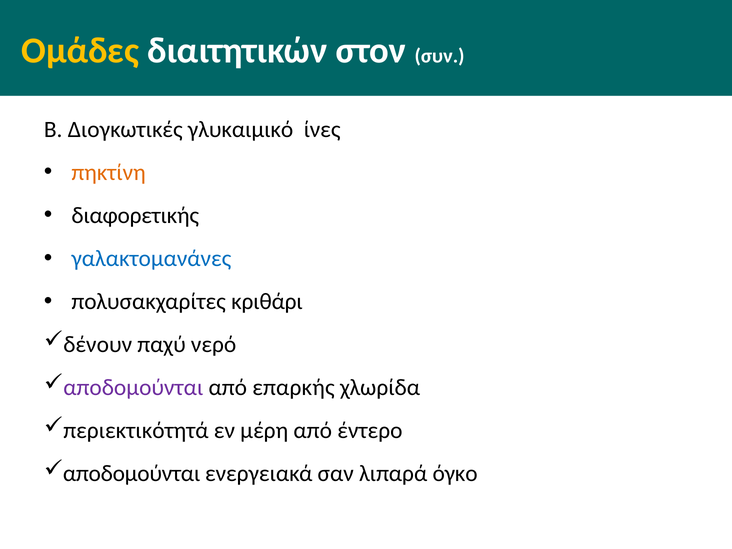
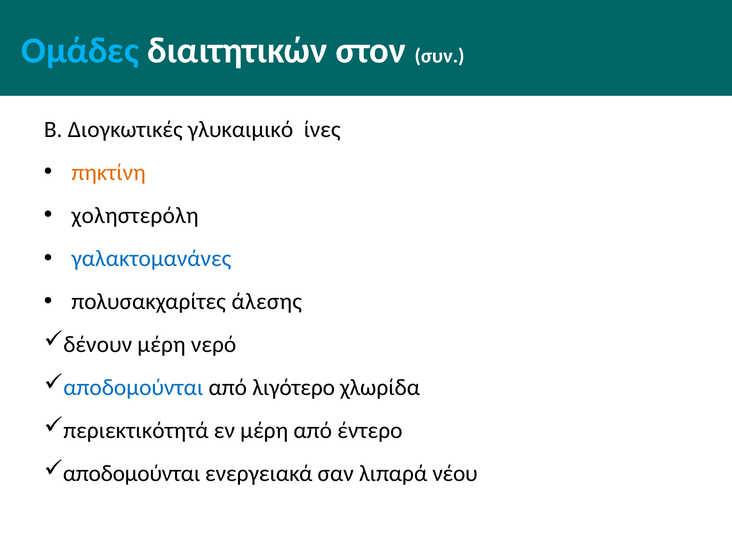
Ομάδες colour: yellow -> light blue (80, 50)
διαφορετικής: διαφορετικής -> χοληστερόλη (135, 215)
κριθάρι: κριθάρι -> άλεσης (267, 302)
δένουν παχύ: παχύ -> μέρη (161, 345)
αποδομούνται colour: purple -> blue (133, 388)
επαρκής: επαρκής -> λιγότερο (294, 388)
όγκο: όγκο -> νέου (455, 474)
